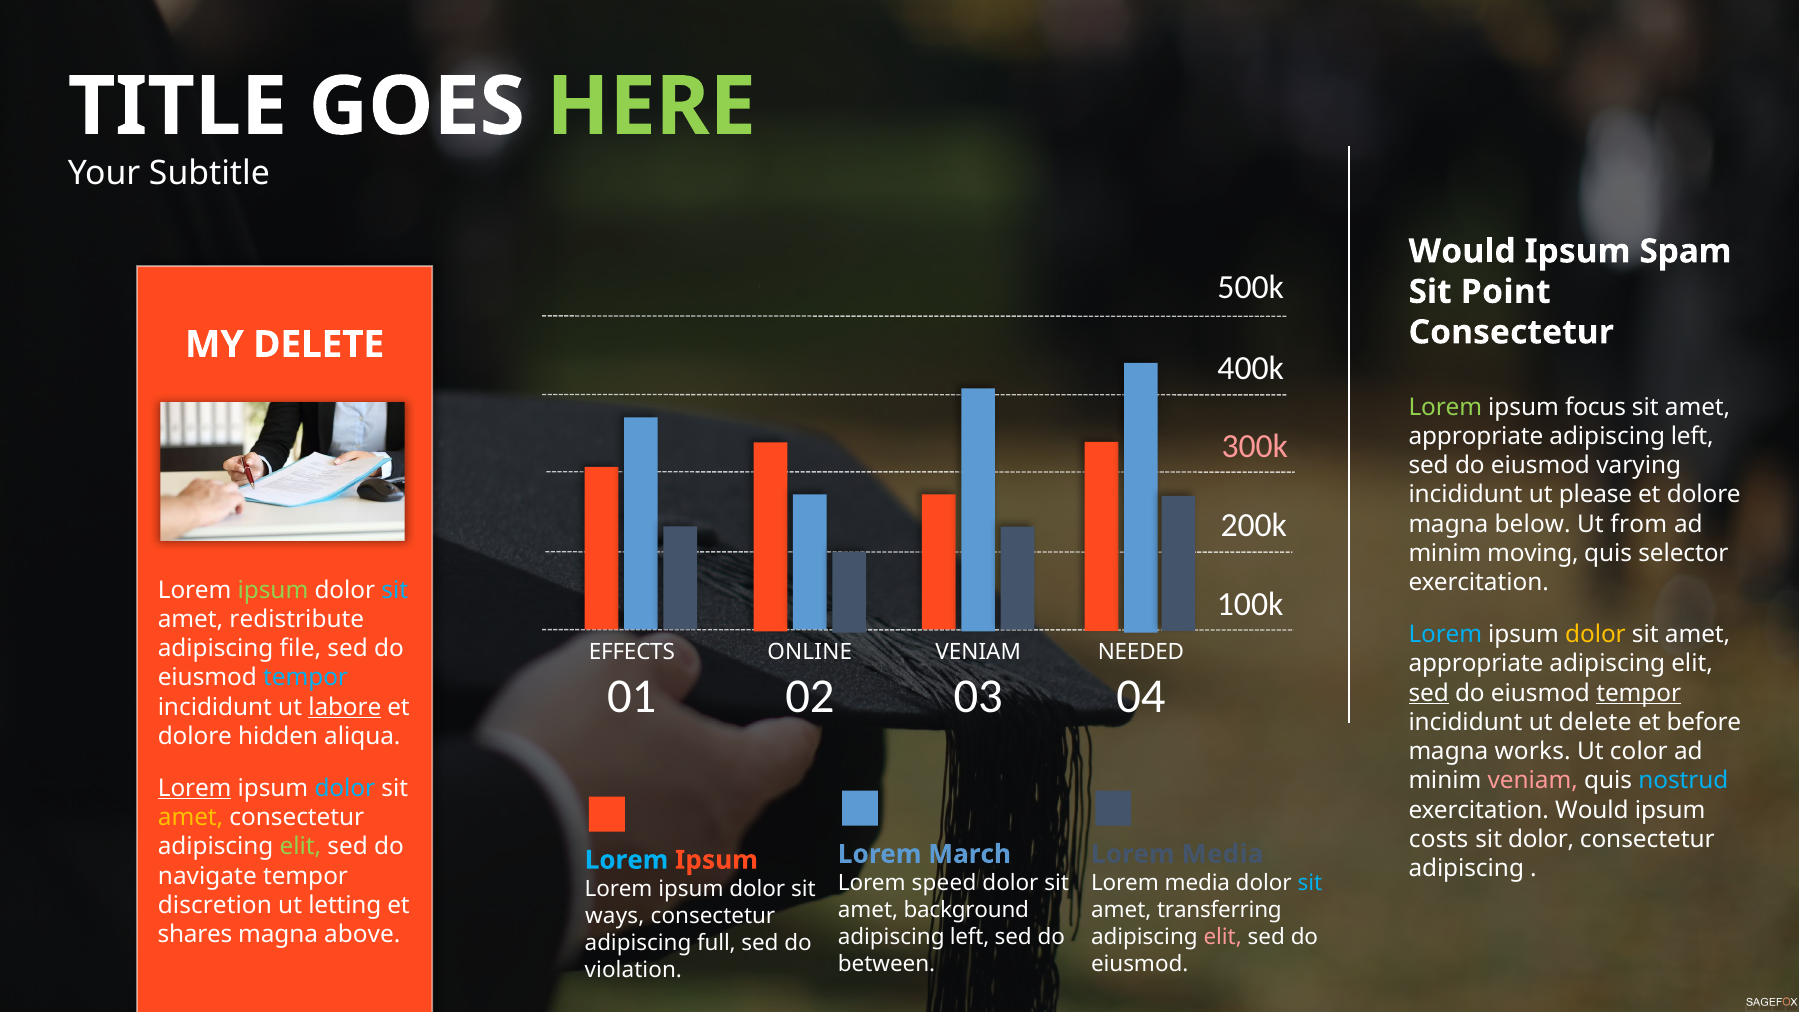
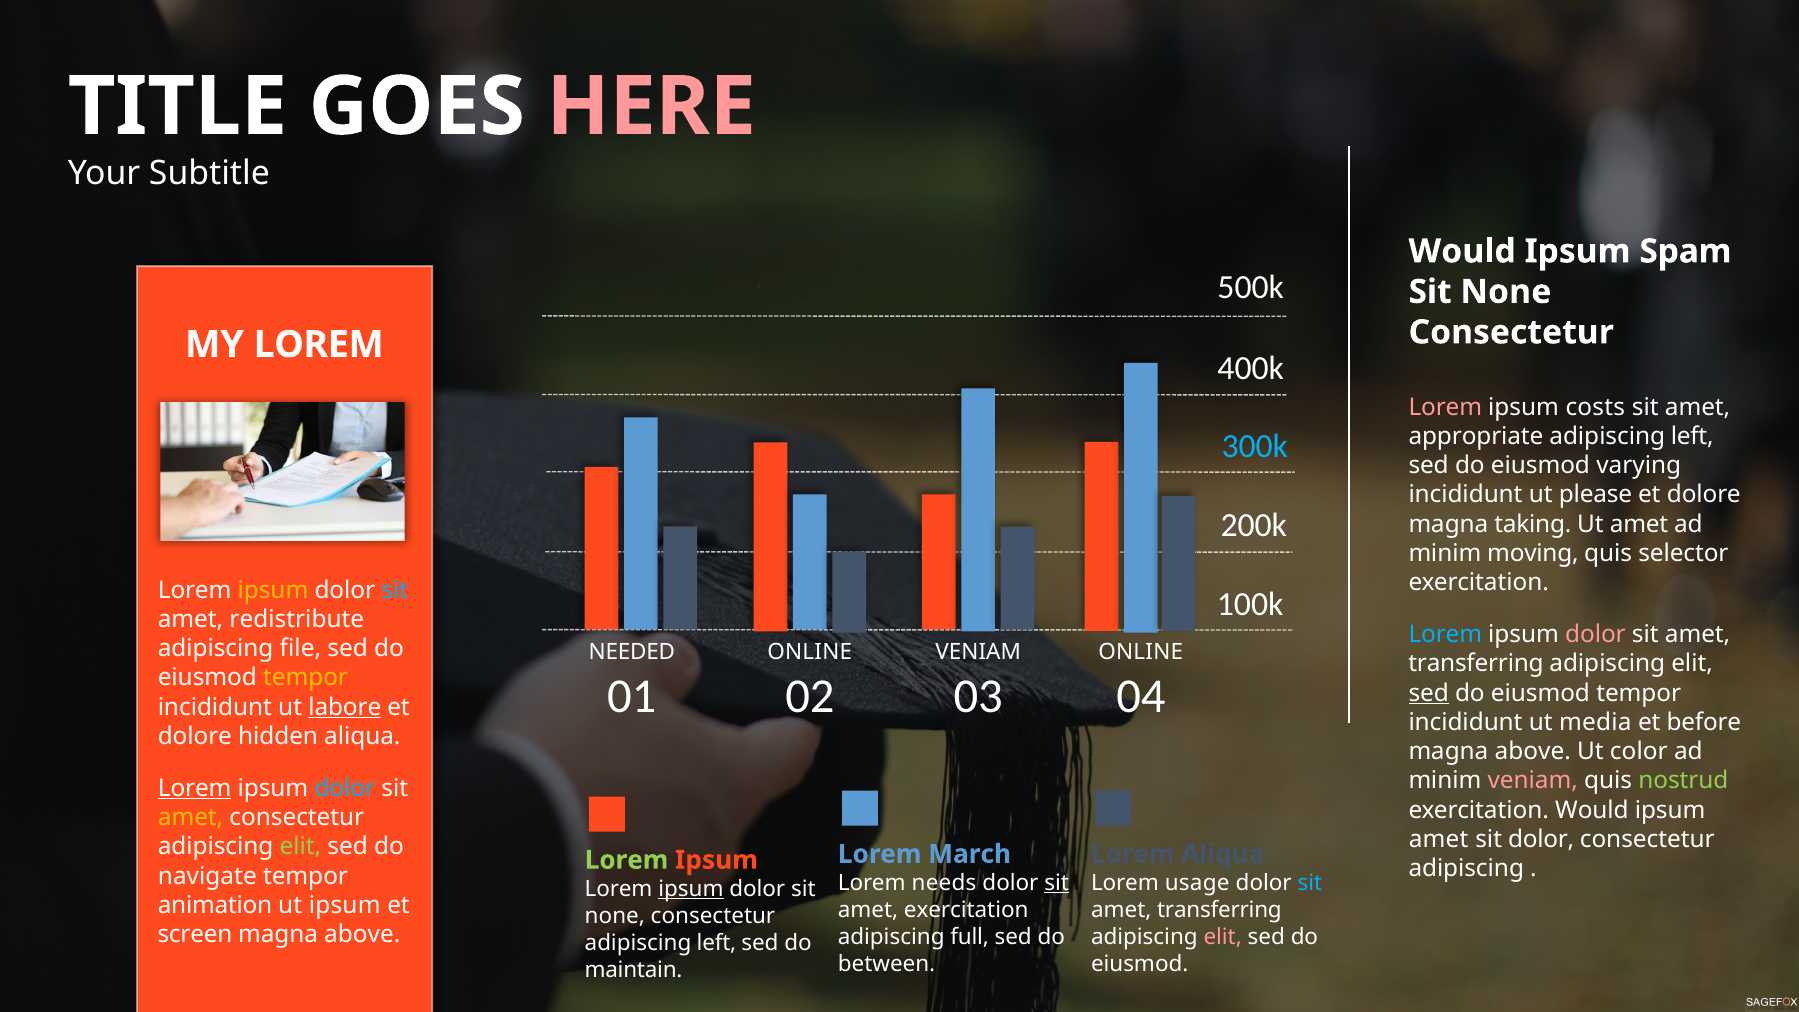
HERE colour: light green -> pink (651, 107)
Point: Point -> None (1506, 292)
MY DELETE: DELETE -> LOREM (319, 345)
Lorem colour: light green -> pink (1445, 407)
focus: focus -> costs (1595, 407)
300k colour: pink -> light blue (1255, 447)
below: below -> taking (1533, 524)
Ut from: from -> amet (1639, 524)
ipsum colour: light green -> yellow (273, 590)
dolor colour: yellow -> pink (1595, 634)
EFFECTS: EFFECTS -> NEEDED (632, 652)
NEEDED: NEEDED -> ONLINE (1141, 652)
appropriate: appropriate -> transferring (1476, 664)
tempor colour: light blue -> yellow (306, 678)
tempor underline: present -> none (1639, 693)
ut delete: delete -> media (1595, 722)
works: works -> above (1533, 751)
nostrud colour: light blue -> light green (1683, 781)
costs: costs -> amet (1439, 839)
Media: Media -> Aliqua (1223, 854)
Lorem colour: light blue -> light green (627, 860)
speed: speed -> needs (944, 883)
sit underline: none -> present (1057, 883)
media: media -> usage (1197, 883)
ipsum underline: none -> present (691, 889)
discretion: discretion -> animation (215, 905)
ut letting: letting -> ipsum (345, 905)
amet background: background -> exercitation (966, 910)
ways: ways -> none (615, 916)
shares: shares -> screen (195, 935)
left: left -> full (970, 937)
full: full -> left (716, 943)
violation: violation -> maintain (633, 970)
